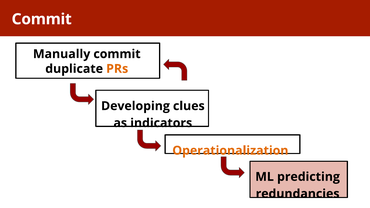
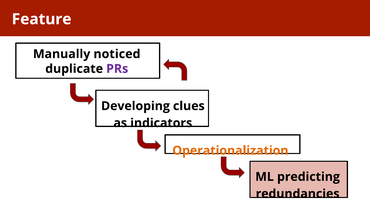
Commit: Commit -> Feature (42, 19)
Manually commit: commit -> noticed (117, 54)
PRs colour: orange -> purple (117, 69)
